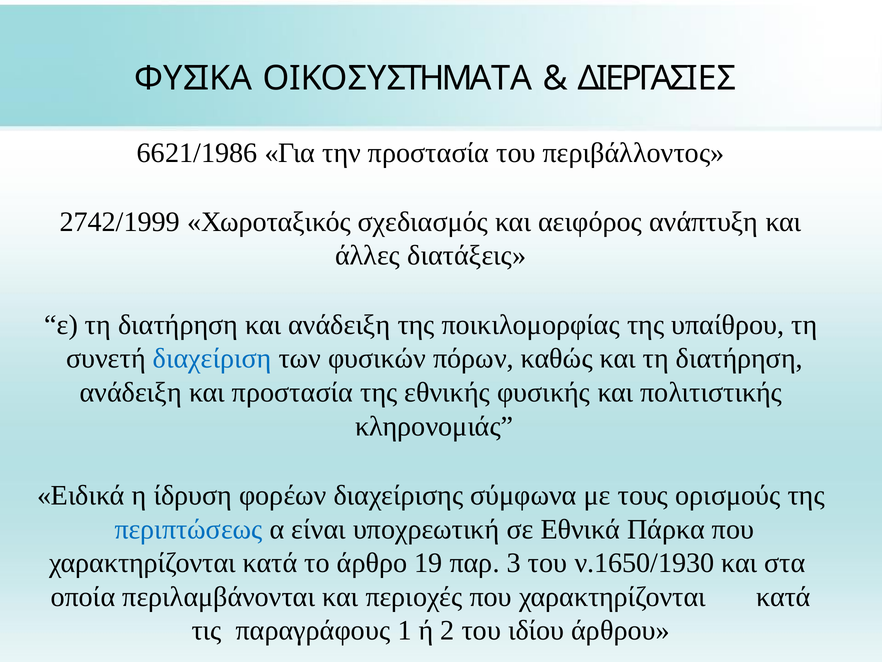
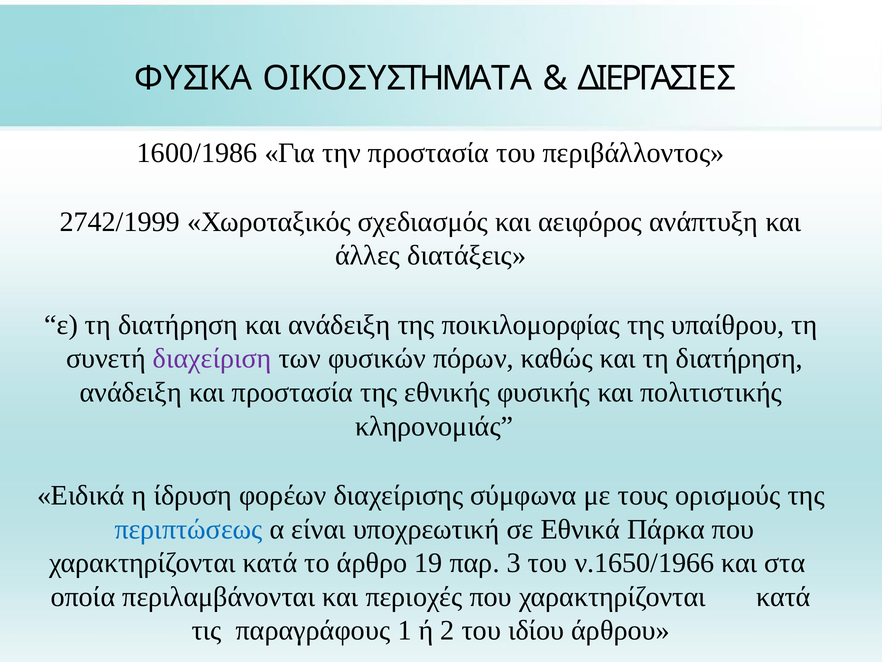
6621/1986: 6621/1986 -> 1600/1986 (197, 153)
διαχείριση colour: blue -> purple (212, 358)
ν.1650/1930: ν.1650/1930 -> ν.1650/1966 (645, 563)
